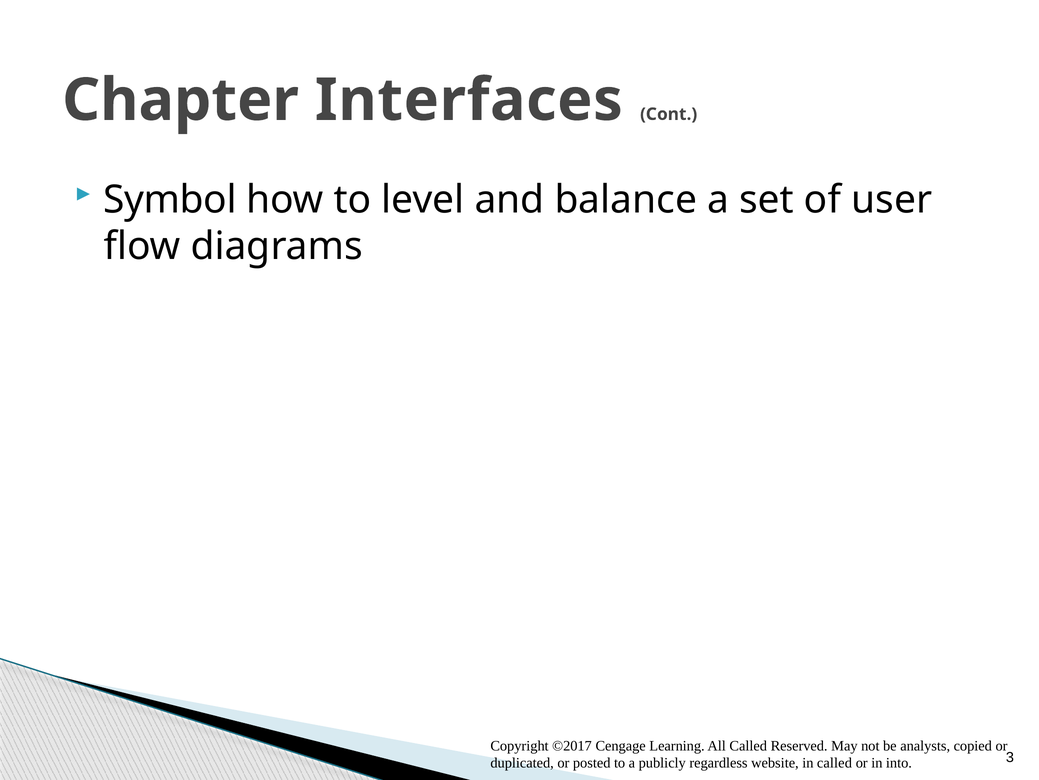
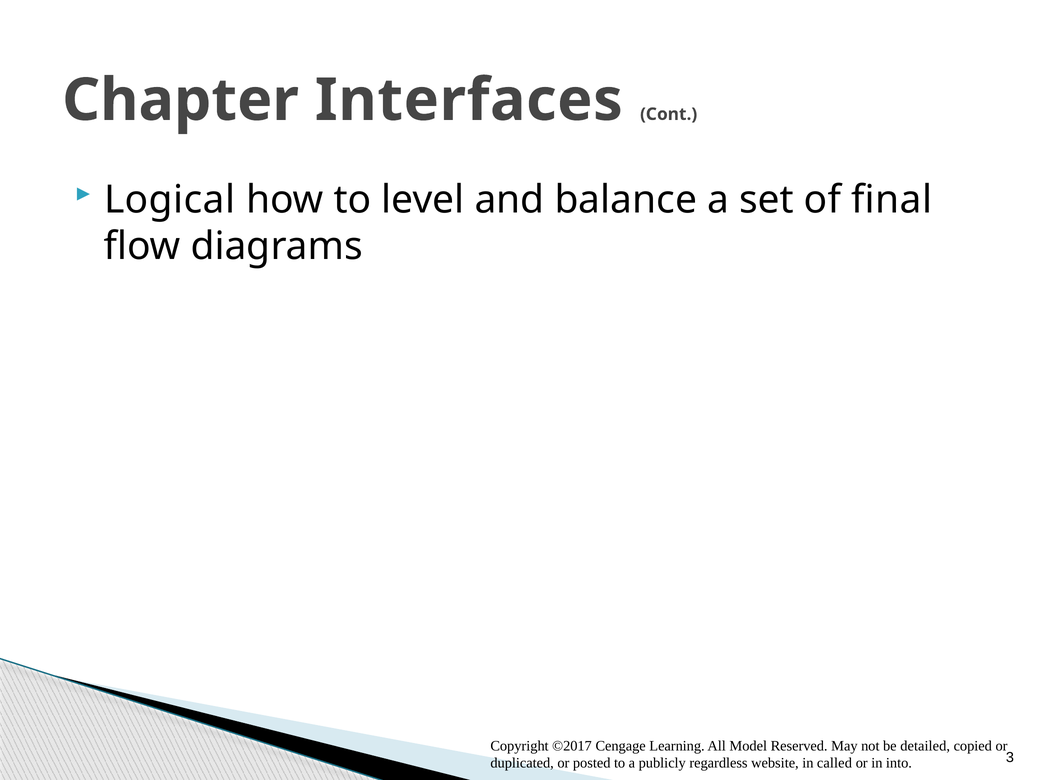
Symbol: Symbol -> Logical (170, 200)
user: user -> final (892, 200)
All Called: Called -> Model (748, 745)
analysts: analysts -> detailed (925, 745)
